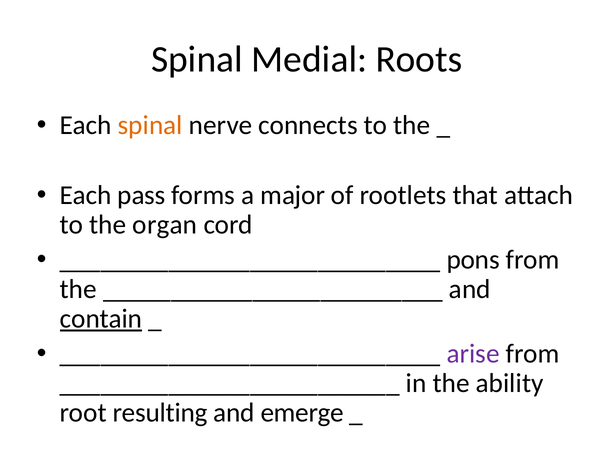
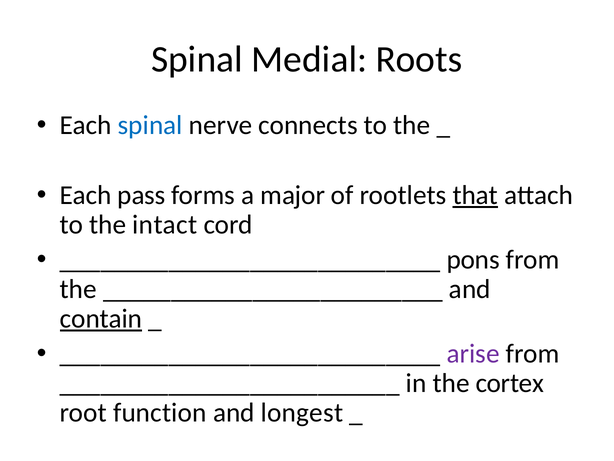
spinal colour: orange -> blue (150, 125)
that underline: none -> present (475, 195)
organ: organ -> intact (165, 224)
ability: ability -> cortex (510, 383)
resulting: resulting -> function (160, 412)
emerge: emerge -> longest (302, 412)
